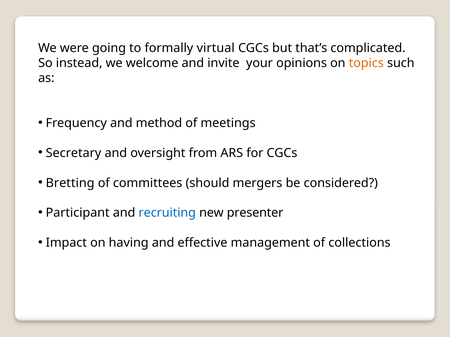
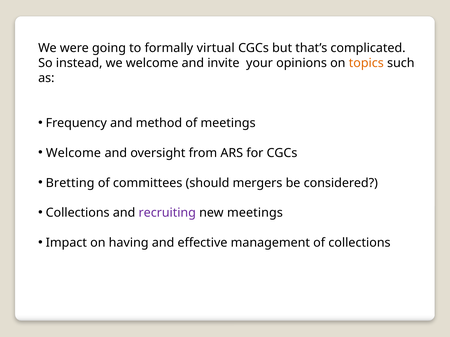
Secretary: Secretary -> Welcome (73, 153)
Participant: Participant -> Collections (78, 213)
recruiting colour: blue -> purple (167, 213)
new presenter: presenter -> meetings (255, 213)
